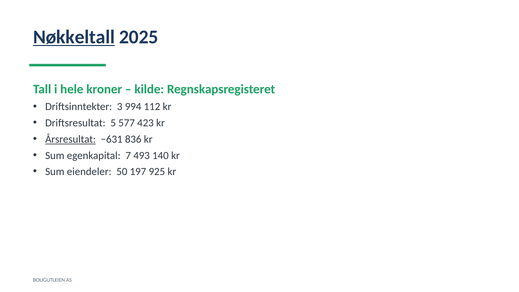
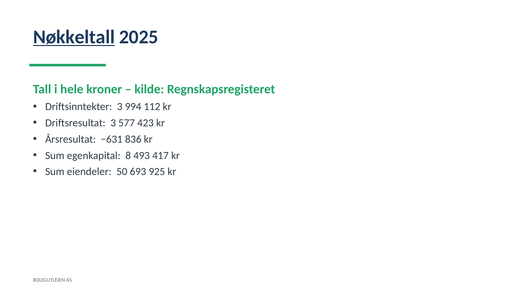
Driftsresultat 5: 5 -> 3 (113, 123)
Årsresultat underline: present -> none (71, 139)
7: 7 -> 8 (128, 155)
140: 140 -> 417 (160, 155)
197: 197 -> 693 (138, 172)
